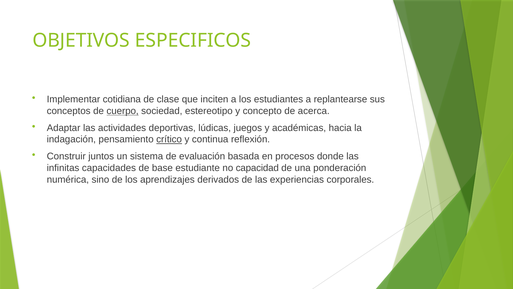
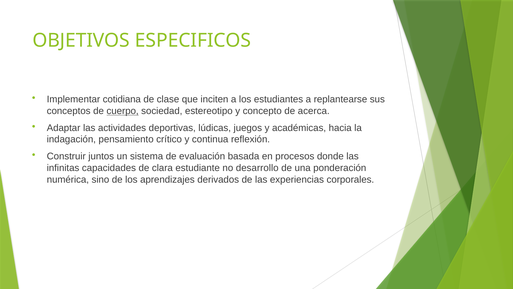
crítico underline: present -> none (169, 139)
base: base -> clara (162, 168)
capacidad: capacidad -> desarrollo (257, 168)
